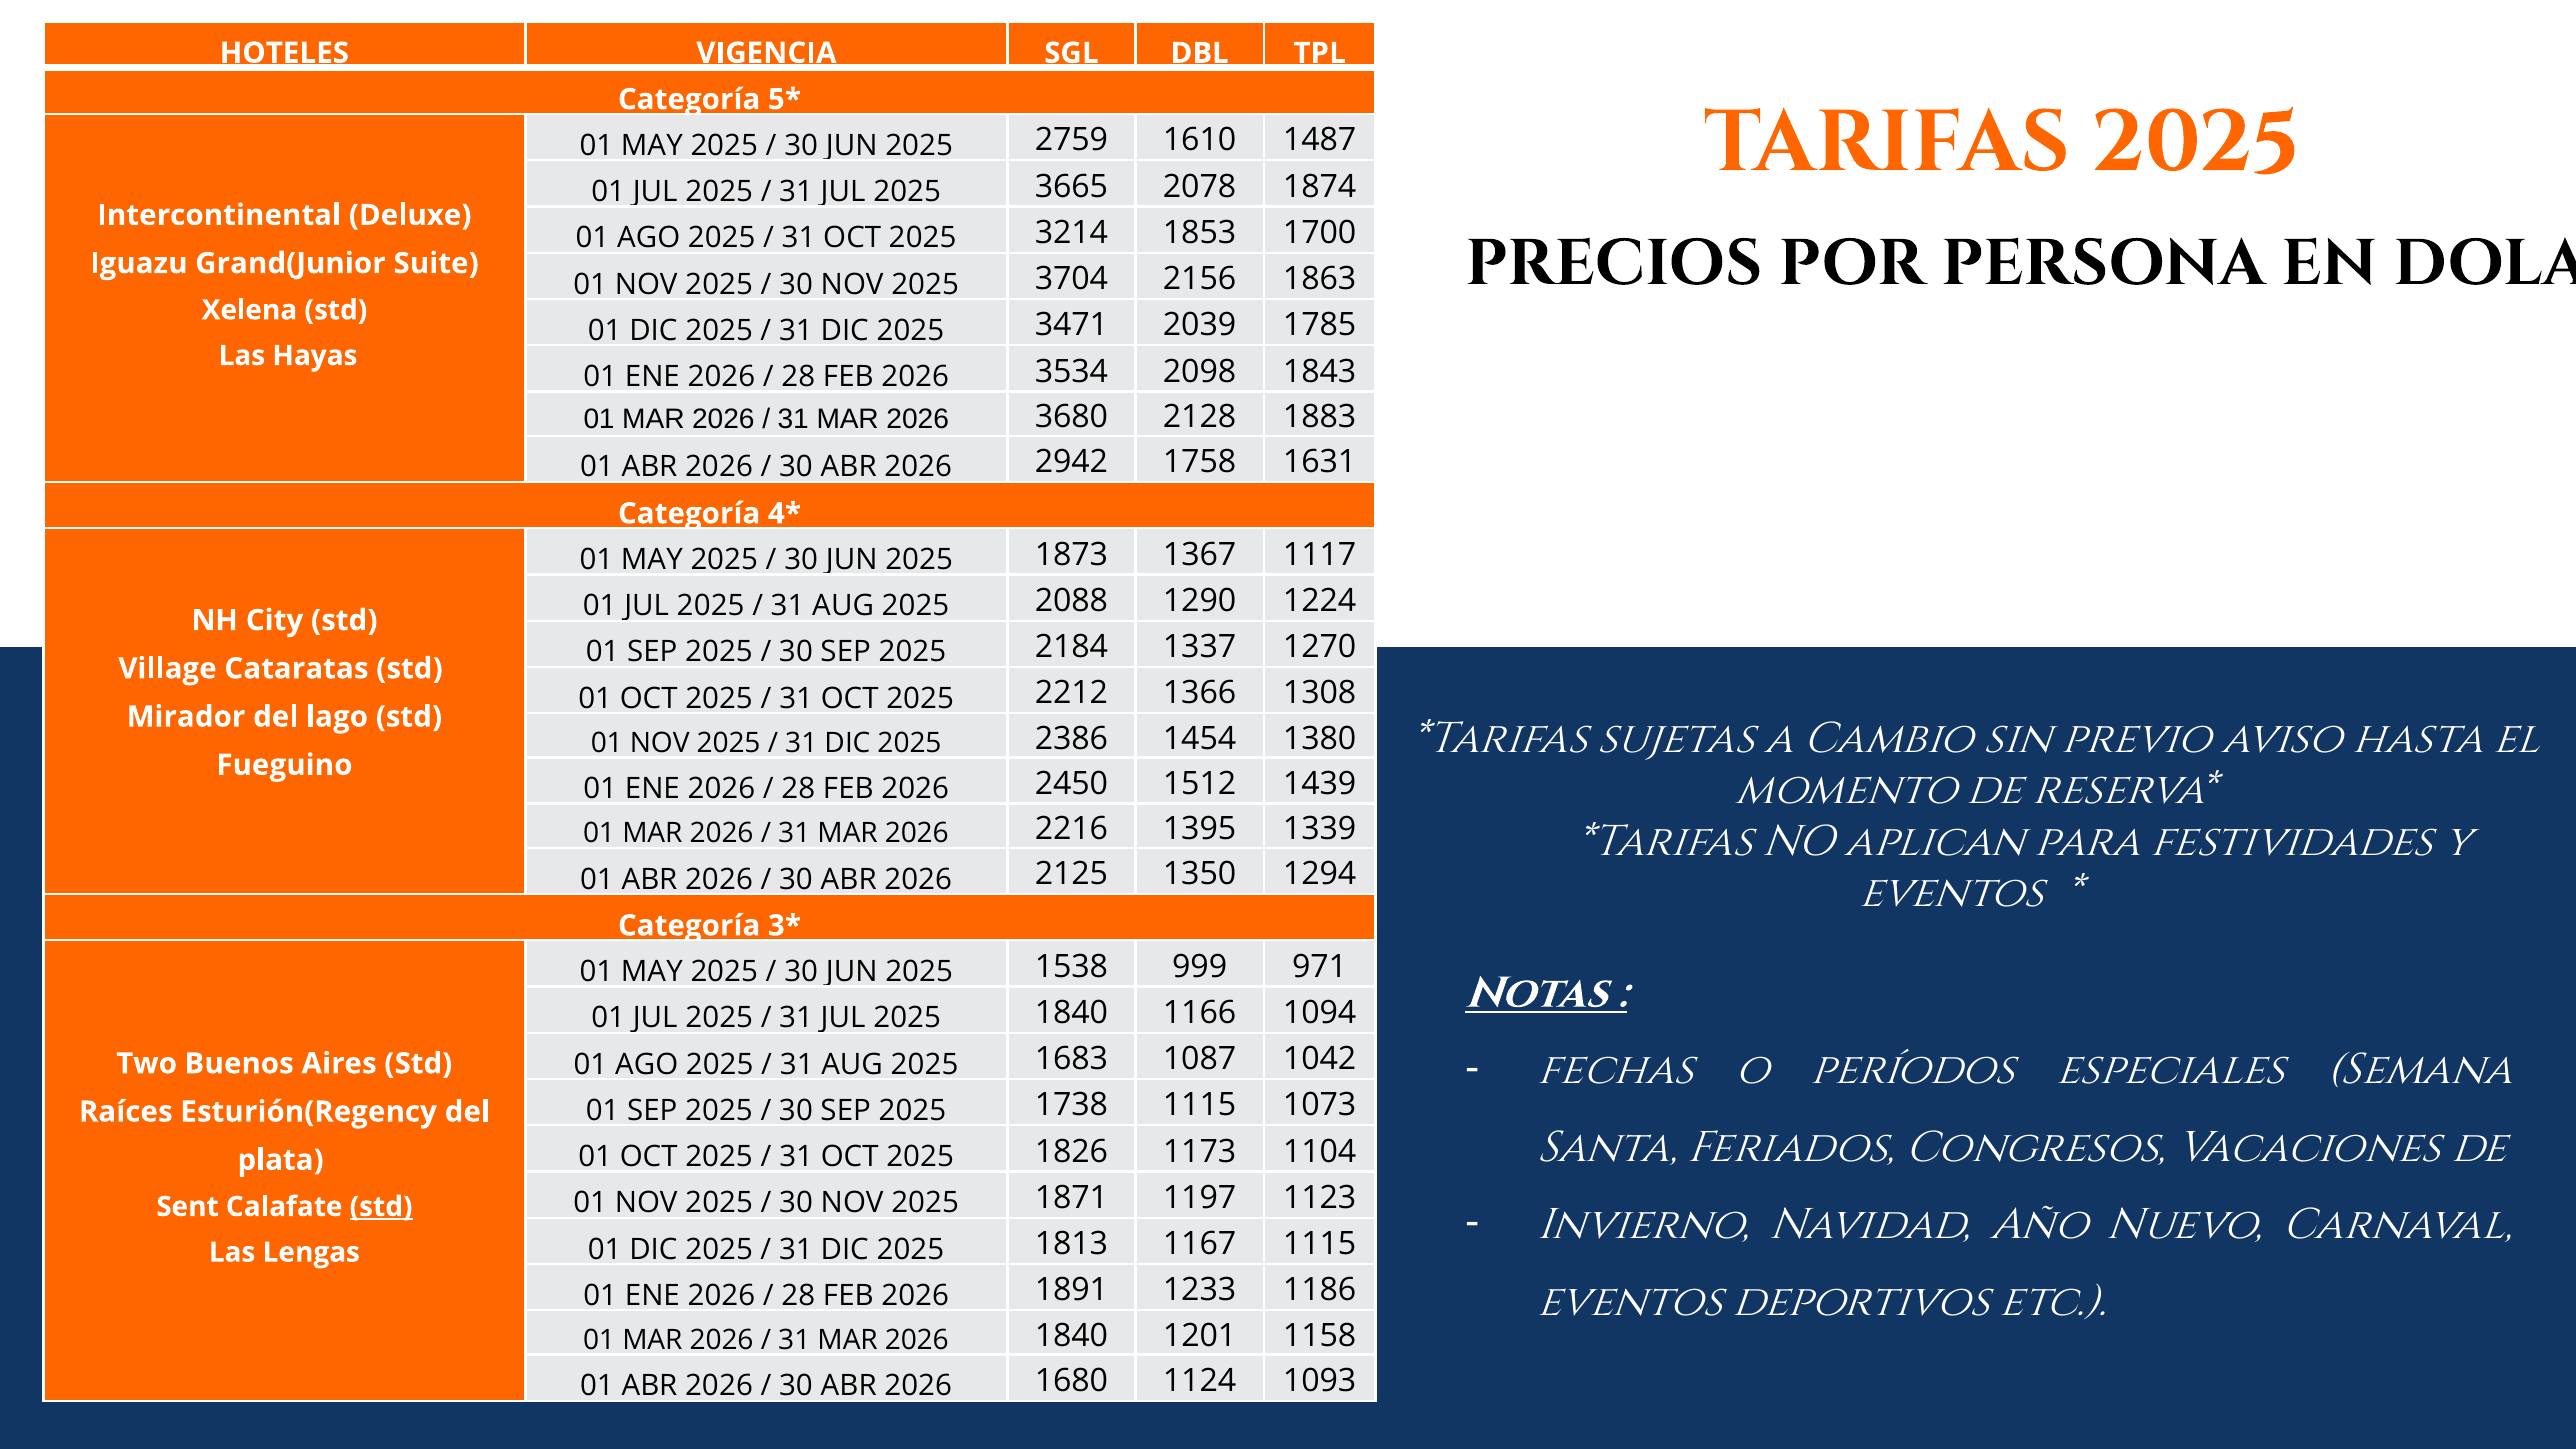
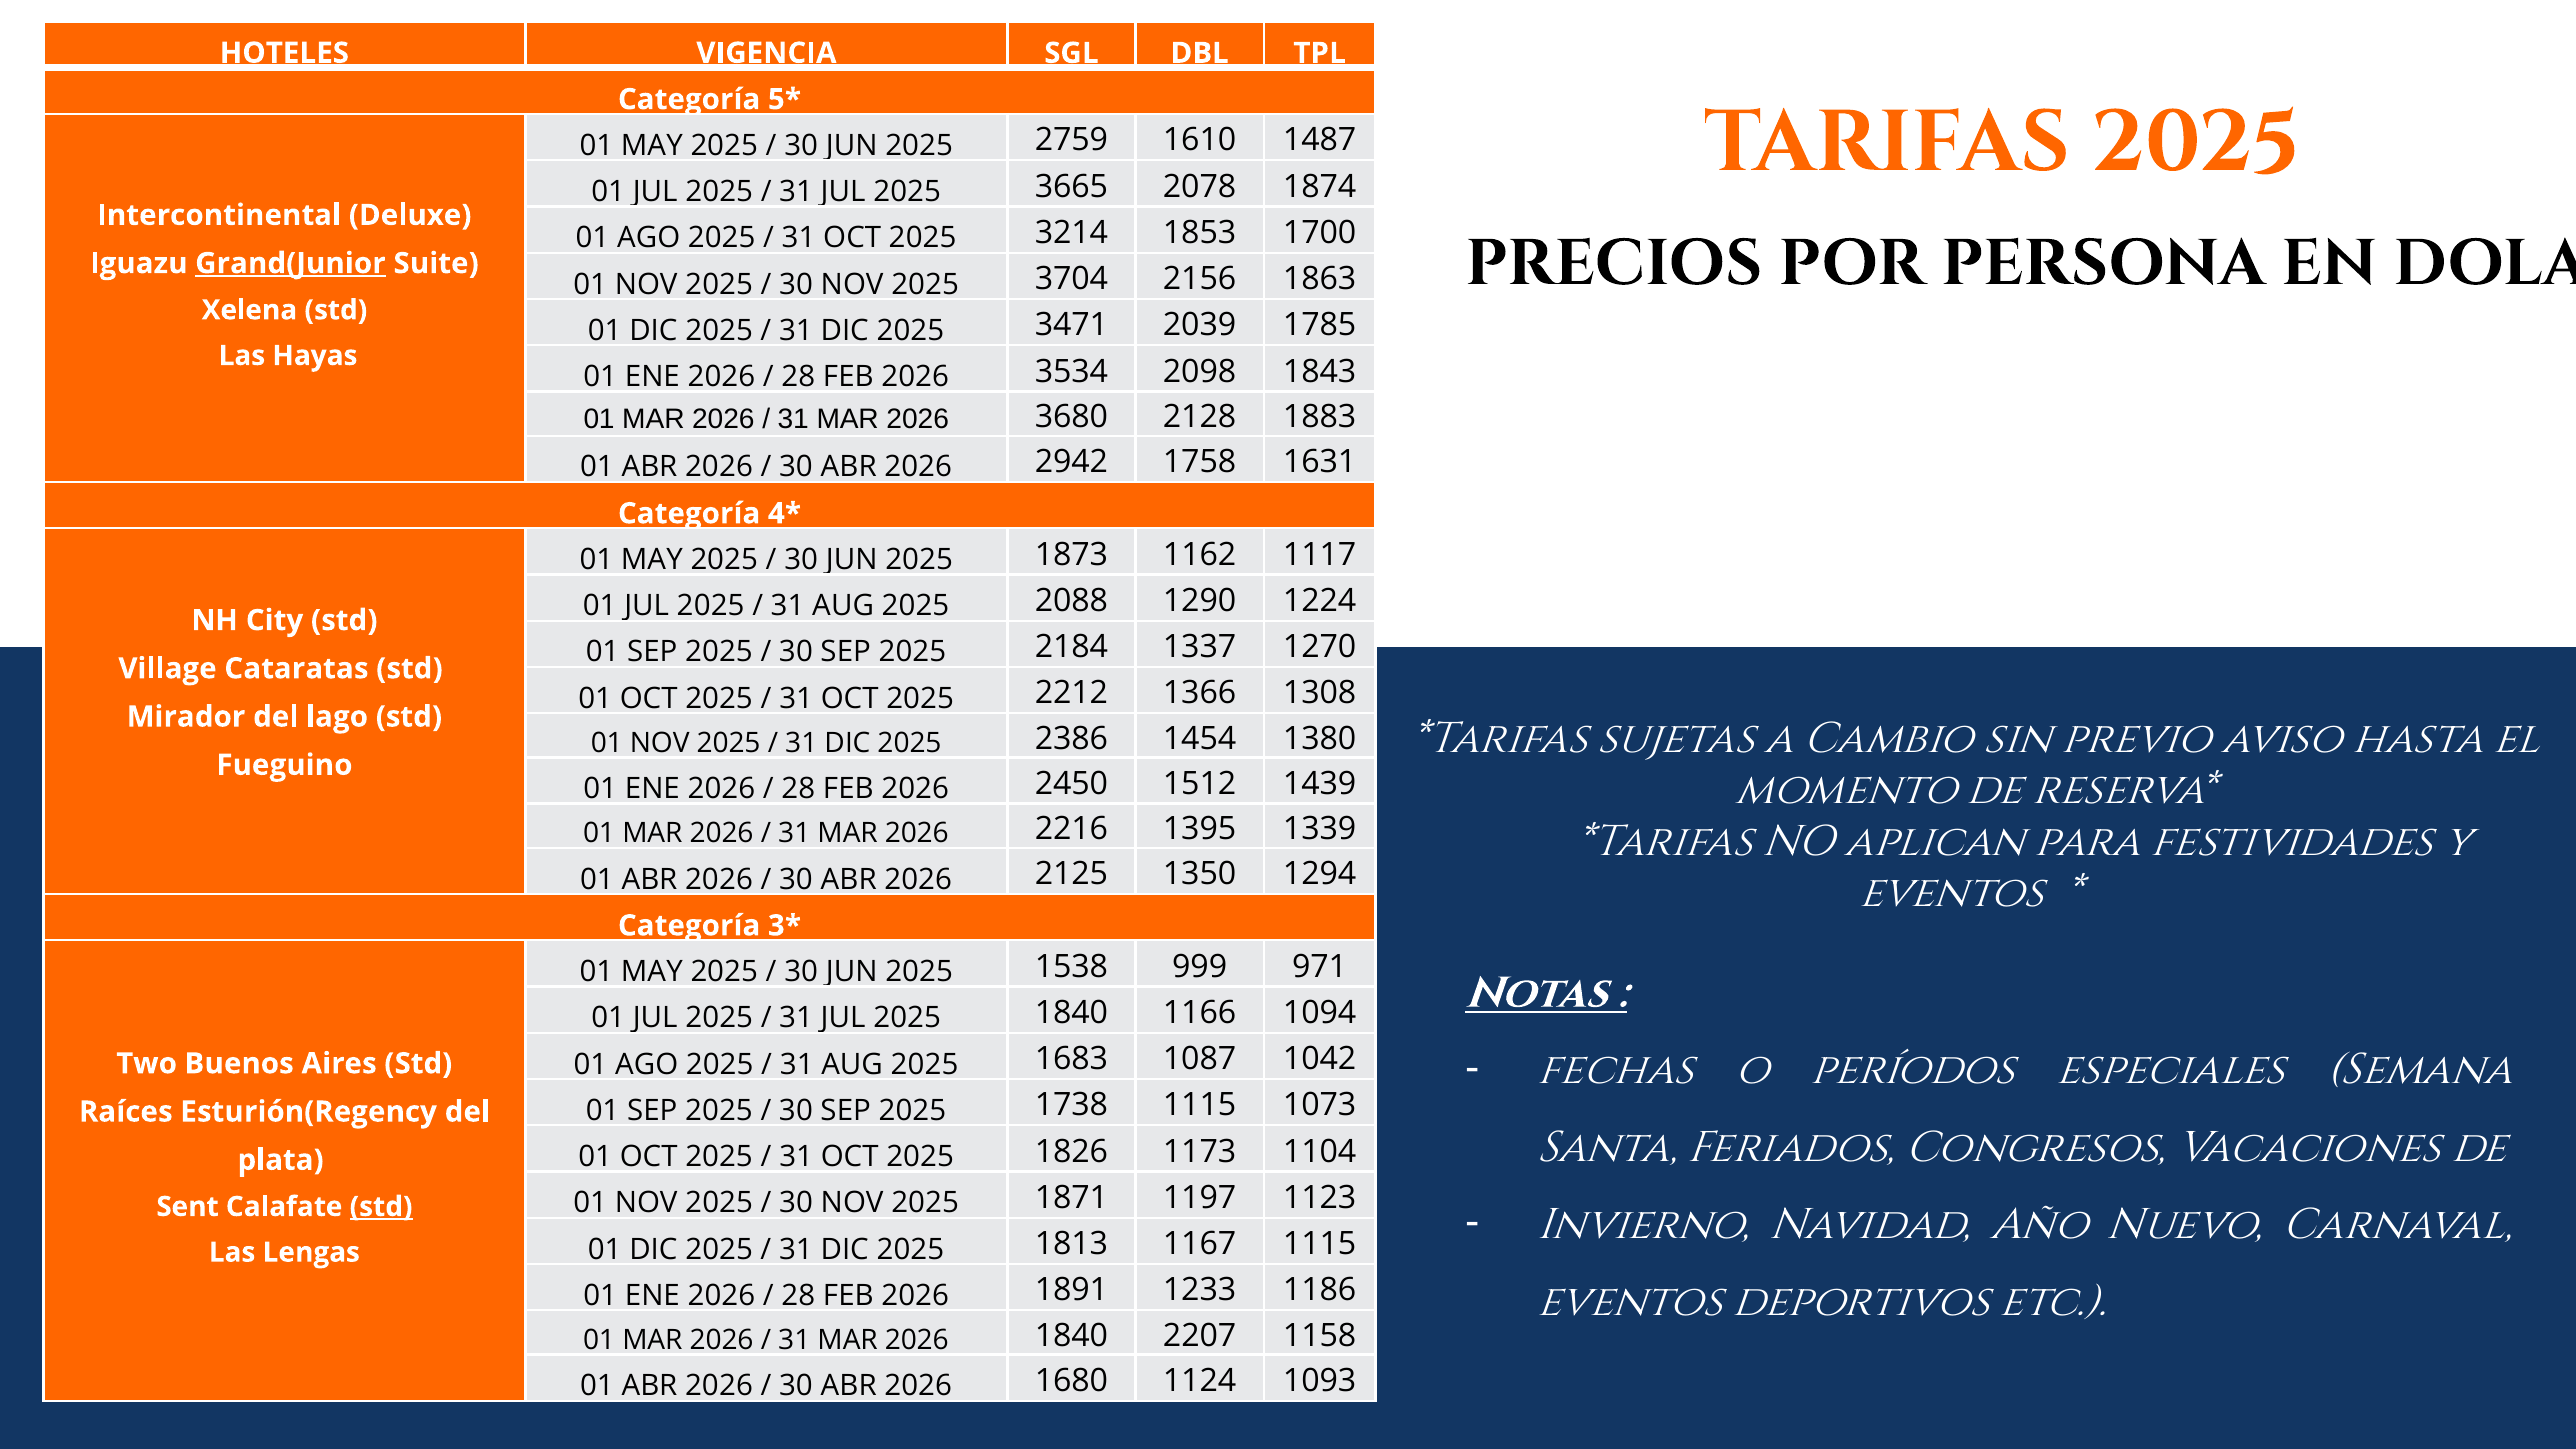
Grand(Junior underline: none -> present (290, 263)
1367: 1367 -> 1162 (1200, 554)
1201: 1201 -> 2207 (1200, 1336)
